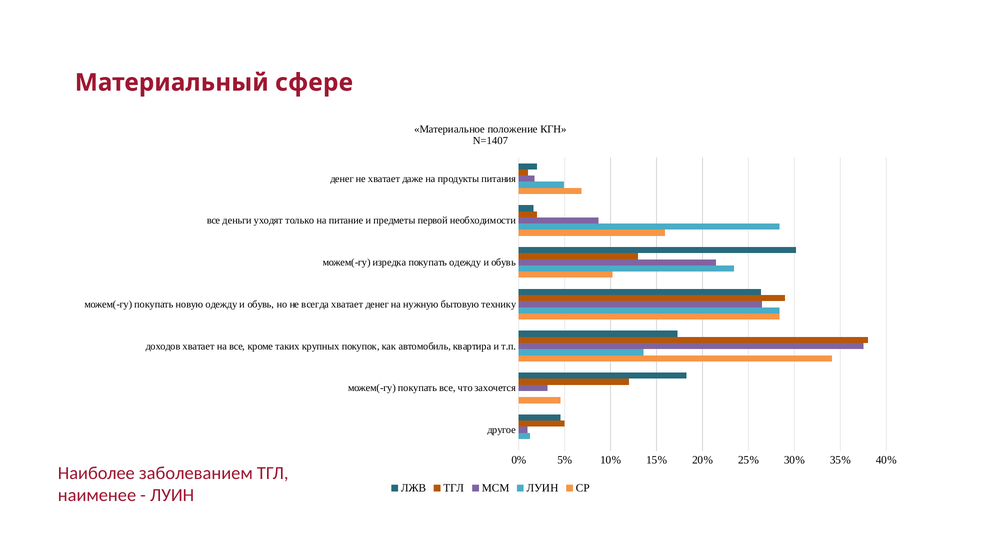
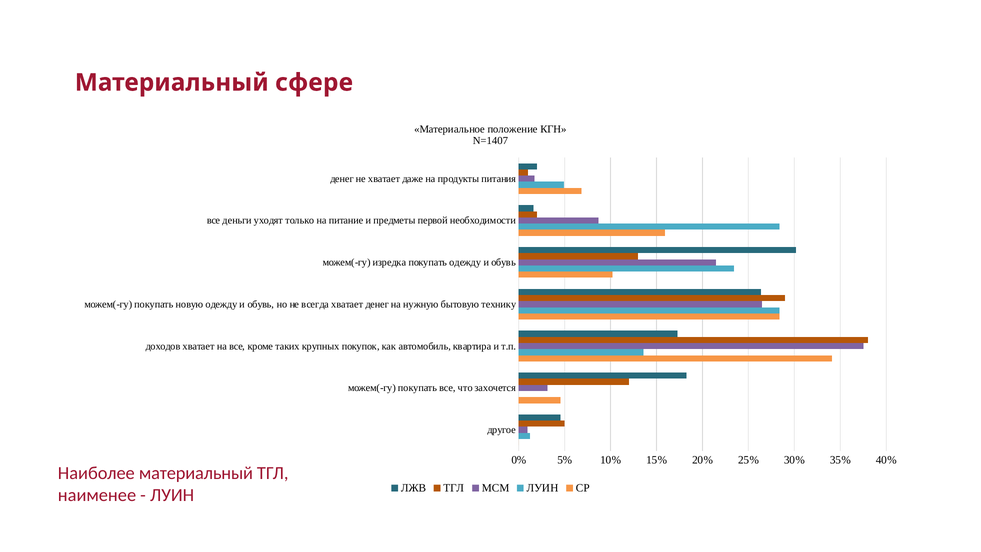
Наиболее заболеванием: заболеванием -> материальный (196, 473)
